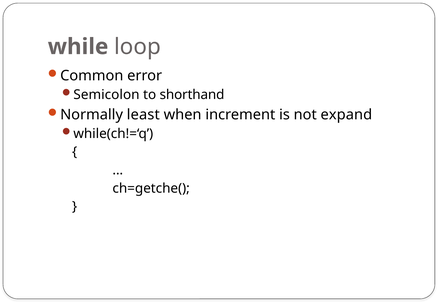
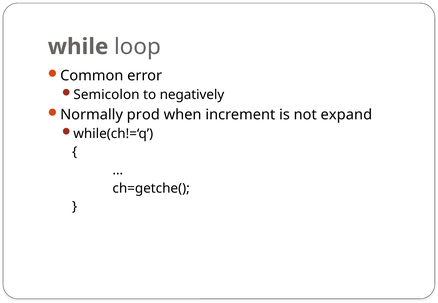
shorthand: shorthand -> negatively (192, 95)
least: least -> prod (143, 115)
